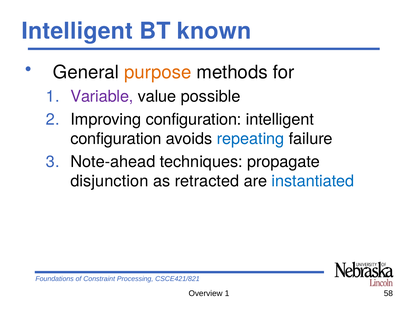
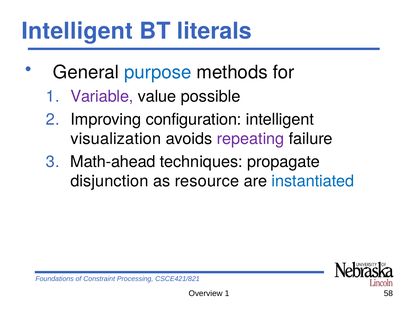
known: known -> literals (214, 31)
purpose colour: orange -> blue (158, 72)
configuration: configuration -> visualization (116, 139)
repeating colour: blue -> purple (251, 139)
Note-ahead: Note-ahead -> Math-ahead (113, 161)
retracted: retracted -> resource (207, 181)
